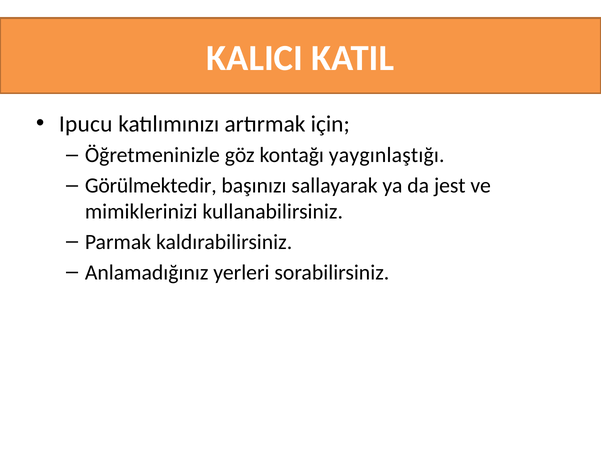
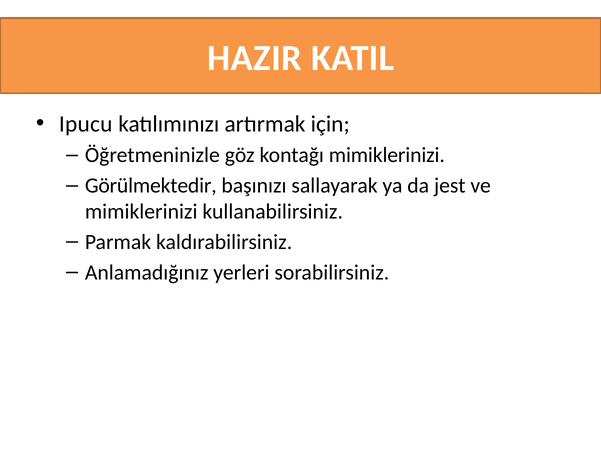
KALICI: KALICI -> HAZIR (255, 58)
kontağı yaygınlaştığı: yaygınlaştığı -> mimiklerinizi (387, 155)
